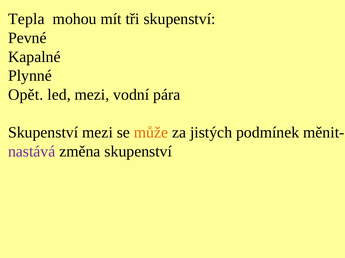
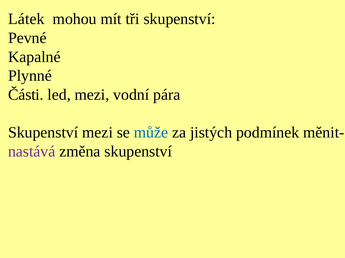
Tepla: Tepla -> Látek (26, 19)
Opět: Opět -> Části (26, 95)
může colour: orange -> blue (151, 133)
